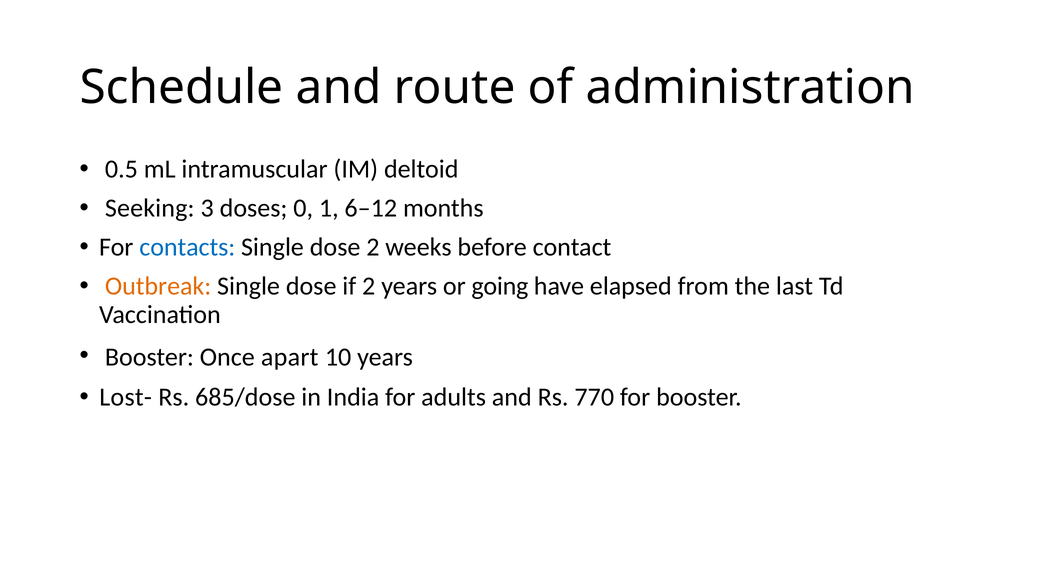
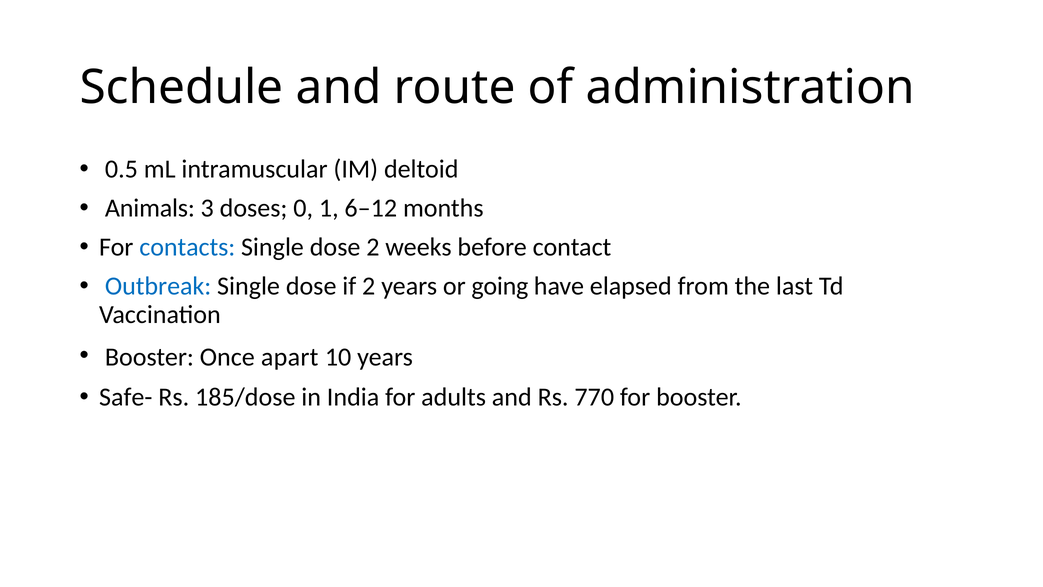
Seeking: Seeking -> Animals (150, 208)
Outbreak colour: orange -> blue (158, 286)
Lost-: Lost- -> Safe- (126, 397)
685/dose: 685/dose -> 185/dose (245, 397)
